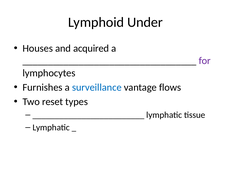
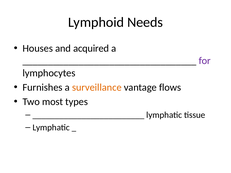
Under: Under -> Needs (145, 22)
surveillance colour: blue -> orange (97, 87)
reset: reset -> most (53, 102)
